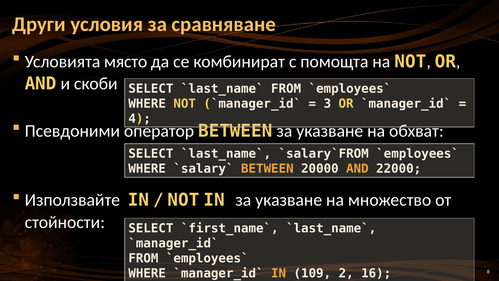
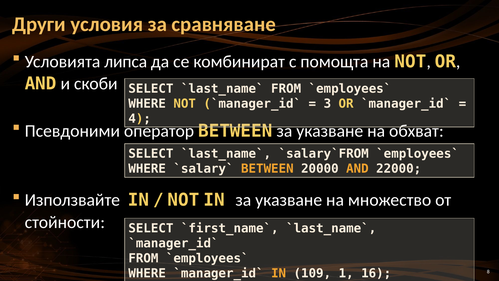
място: място -> липса (126, 61)
2: 2 -> 1 (346, 273)
